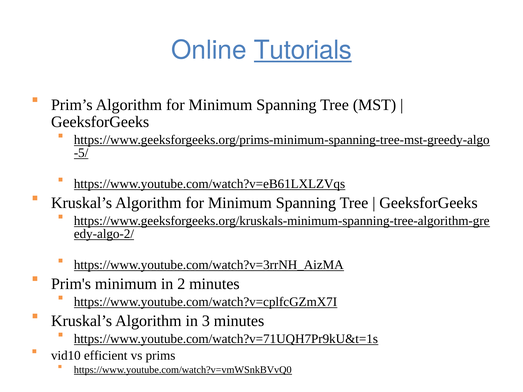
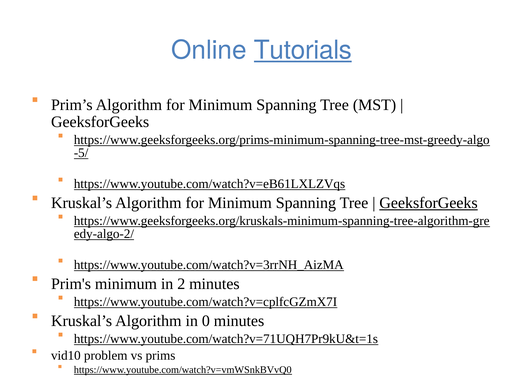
GeeksforGeeks underline: none -> present (429, 203)
3: 3 -> 0 (206, 321)
efficient: efficient -> problem (106, 356)
